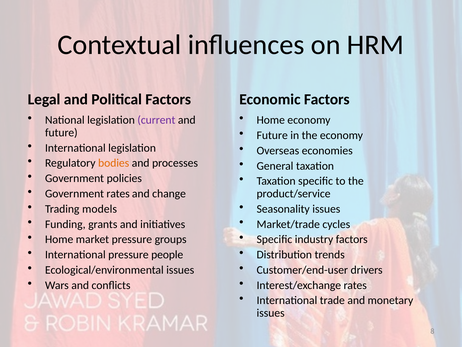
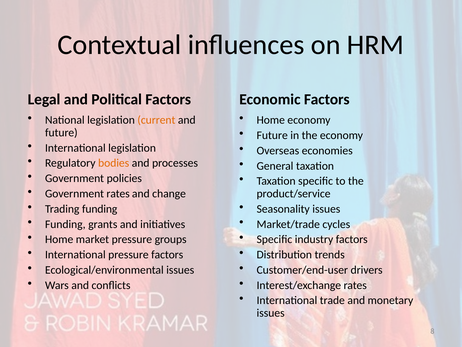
current colour: purple -> orange (156, 120)
Trading models: models -> funding (100, 209)
pressure people: people -> factors (167, 254)
